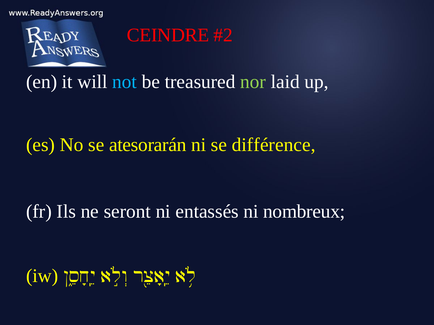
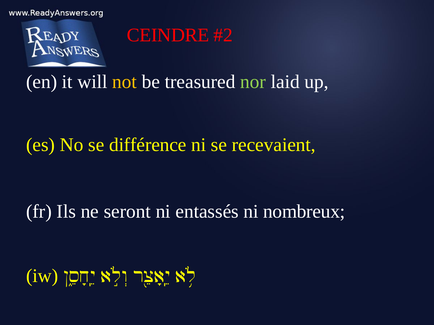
not colour: light blue -> yellow (125, 82)
atesorarán: atesorarán -> différence (148, 145)
différence: différence -> recevaient (274, 145)
